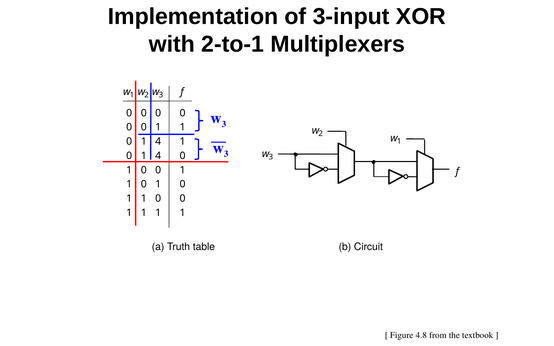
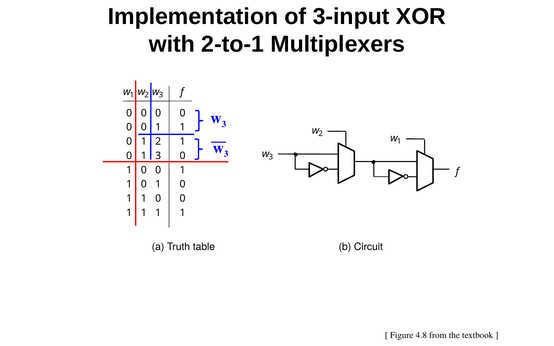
4: 4 -> 2 (158, 142)
4: 4 -> 3 (158, 156)
